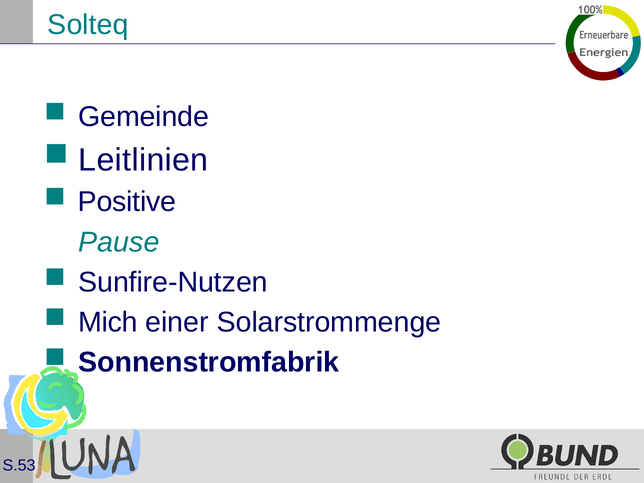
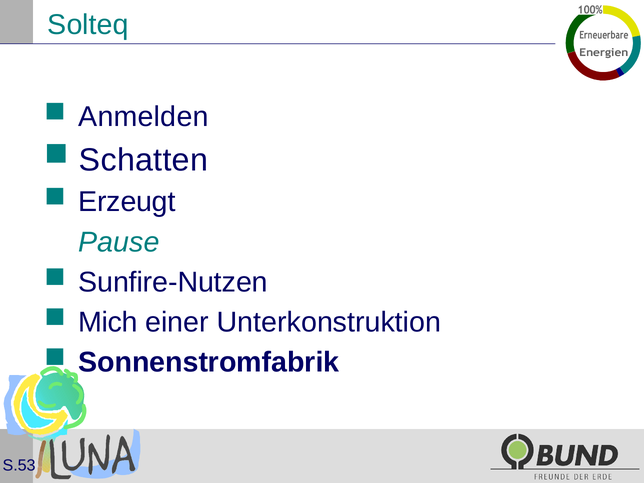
Gemeinde: Gemeinde -> Anmelden (143, 117)
Leitlinien: Leitlinien -> Schatten (143, 160)
Positive: Positive -> Erzeugt (127, 202)
Solarstrommenge: Solarstrommenge -> Unterkonstruktion (329, 322)
